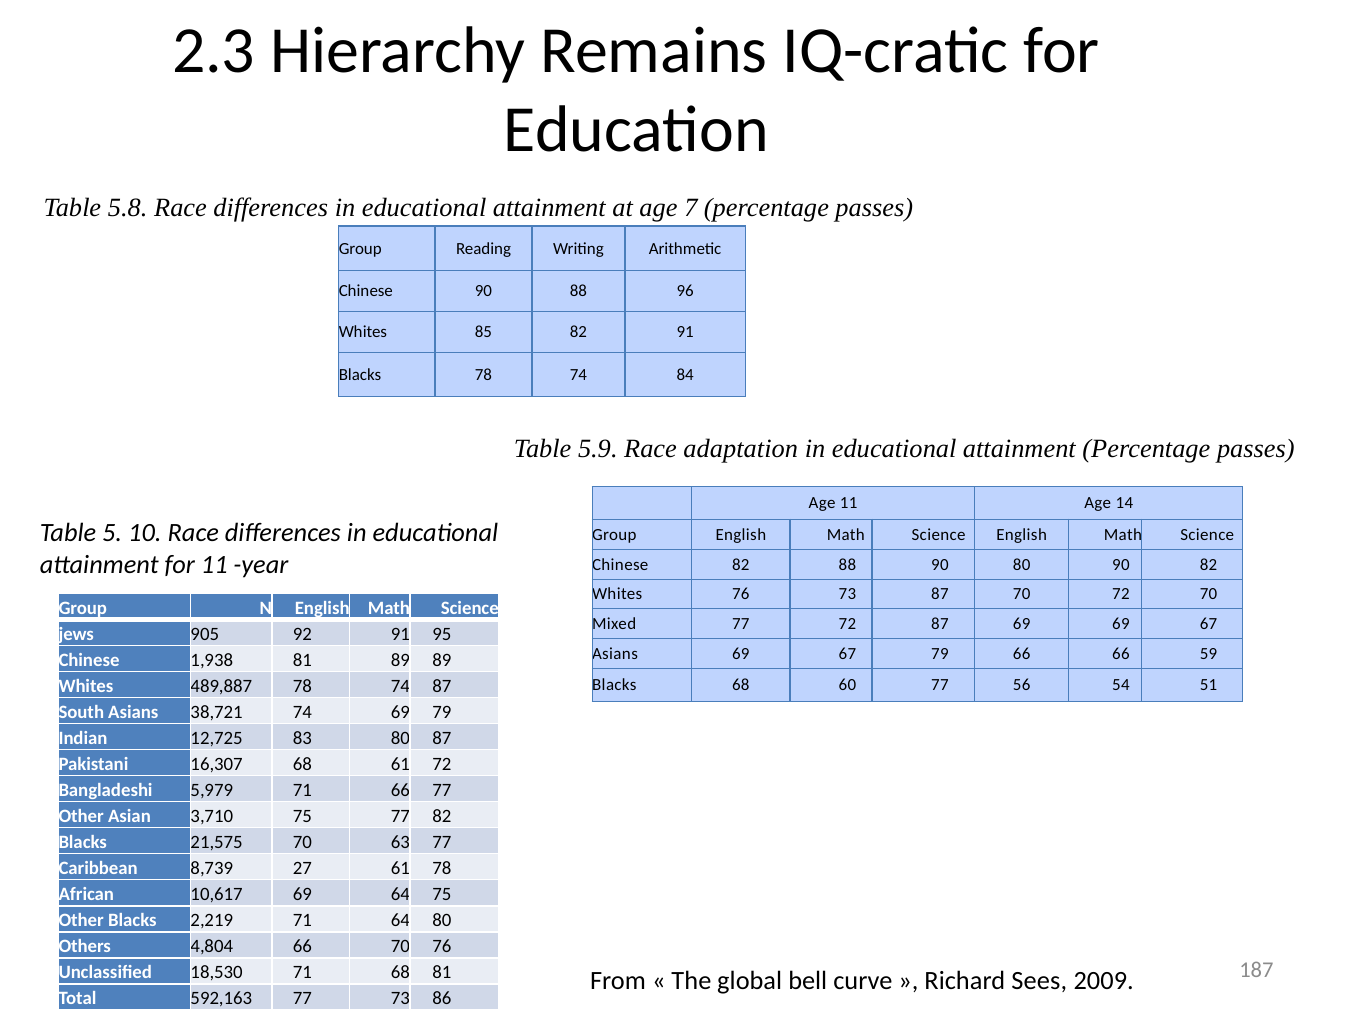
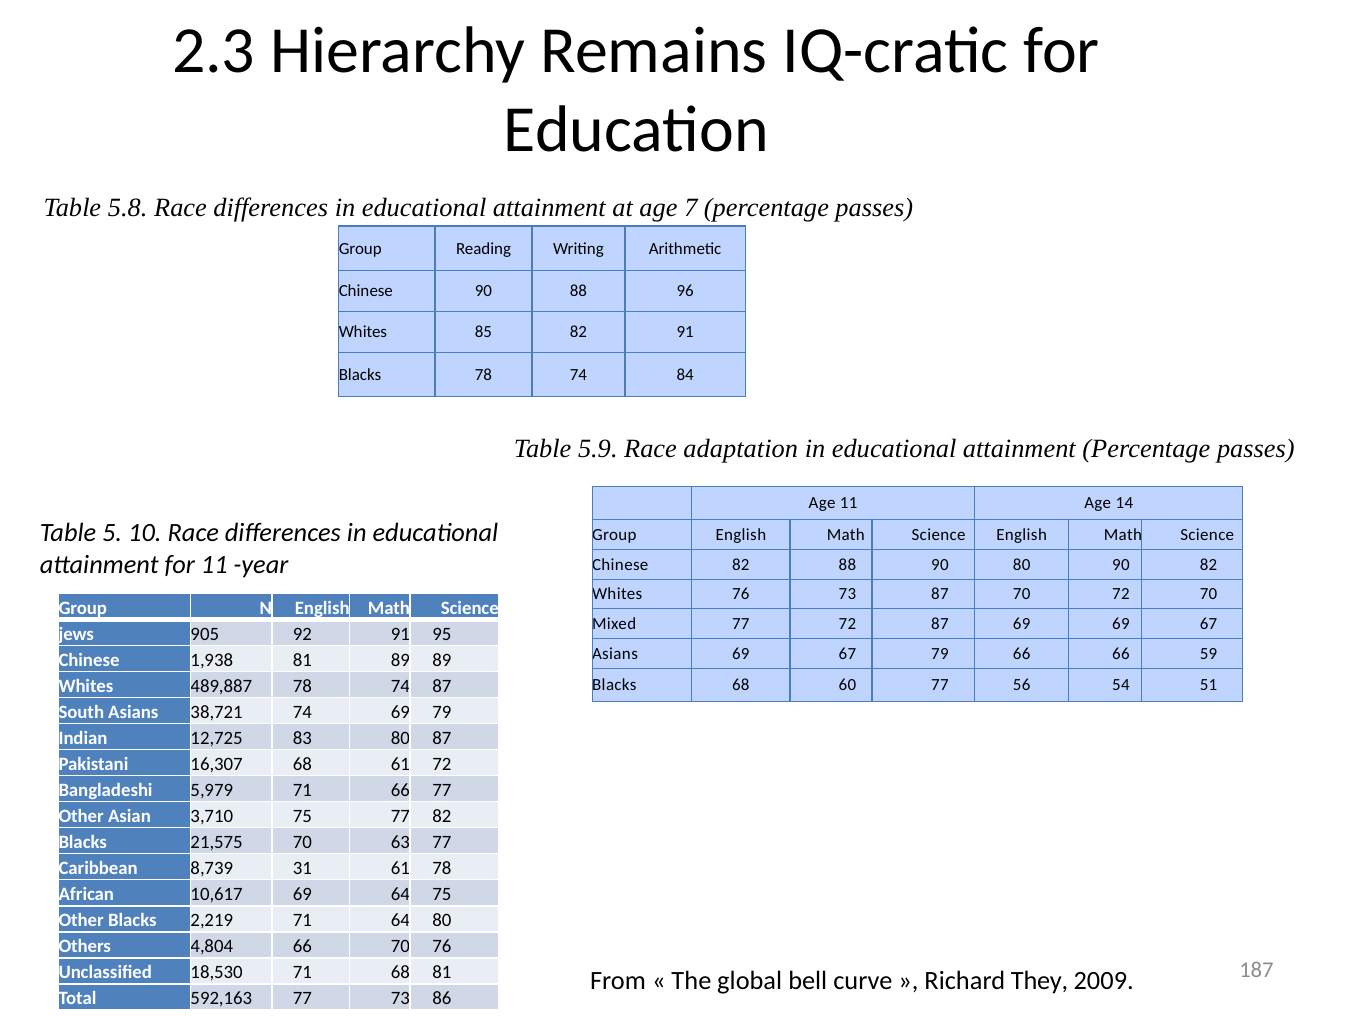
27: 27 -> 31 (302, 869)
Sees: Sees -> They (1040, 981)
